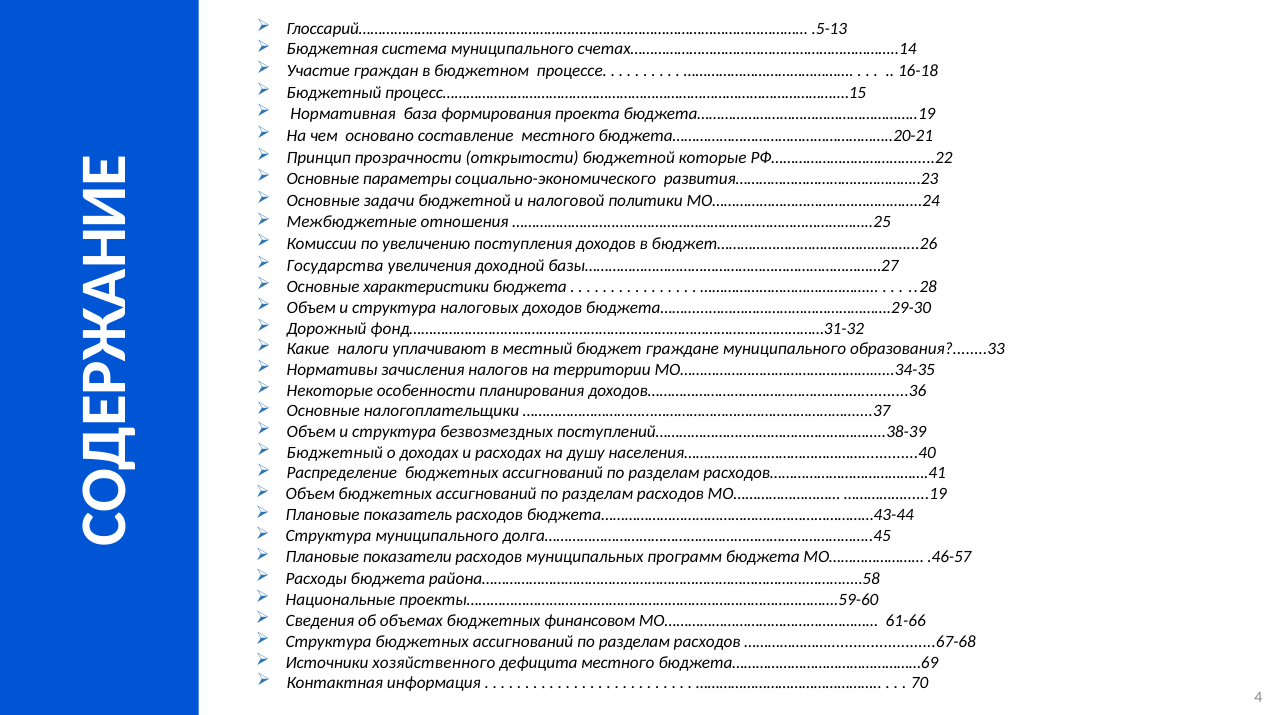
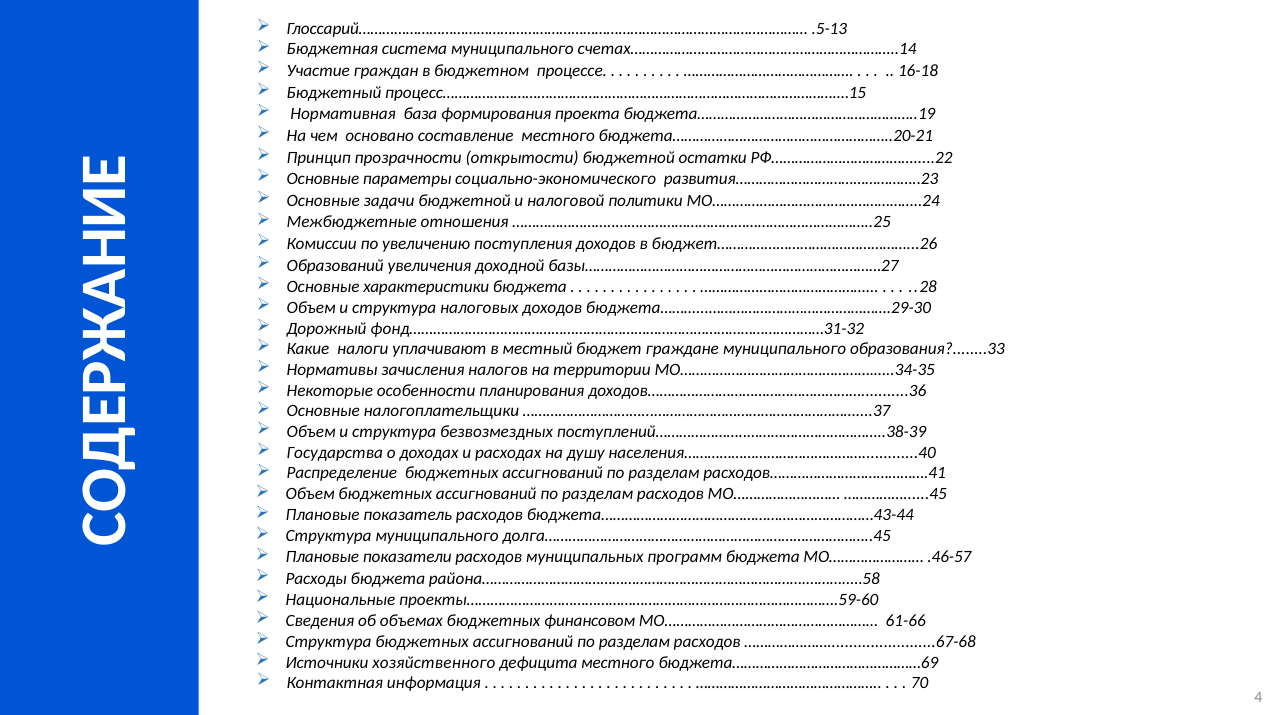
которые: которые -> остатки (713, 158)
Государства: Государства -> Образований (335, 266)
Бюджетный: Бюджетный -> Государства (335, 453)
……………......19: ……………......19 -> ……………......45 (895, 495)
